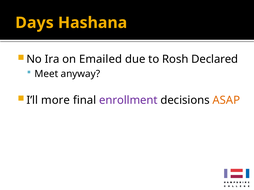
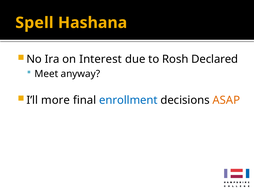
Days: Days -> Spell (34, 23)
Emailed: Emailed -> Interest (101, 59)
enrollment colour: purple -> blue (128, 100)
